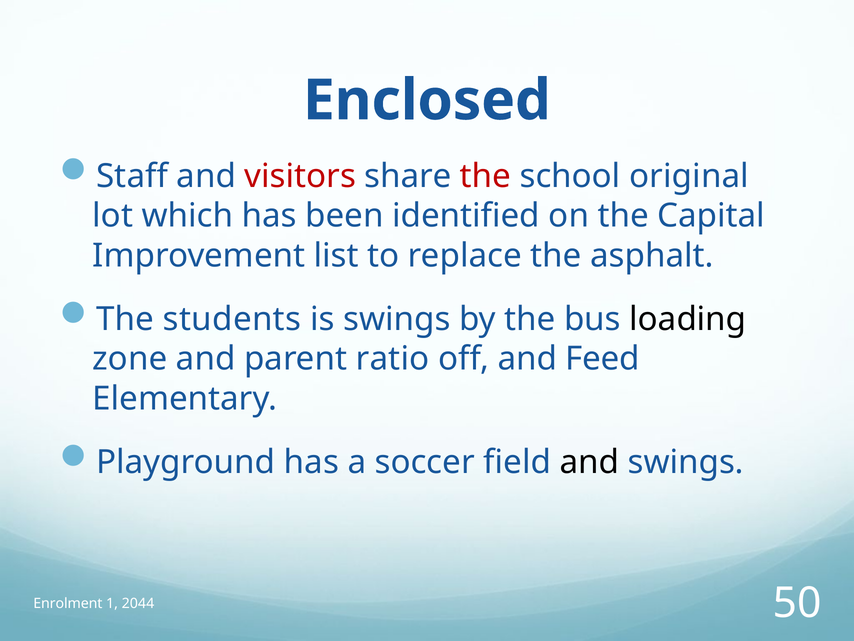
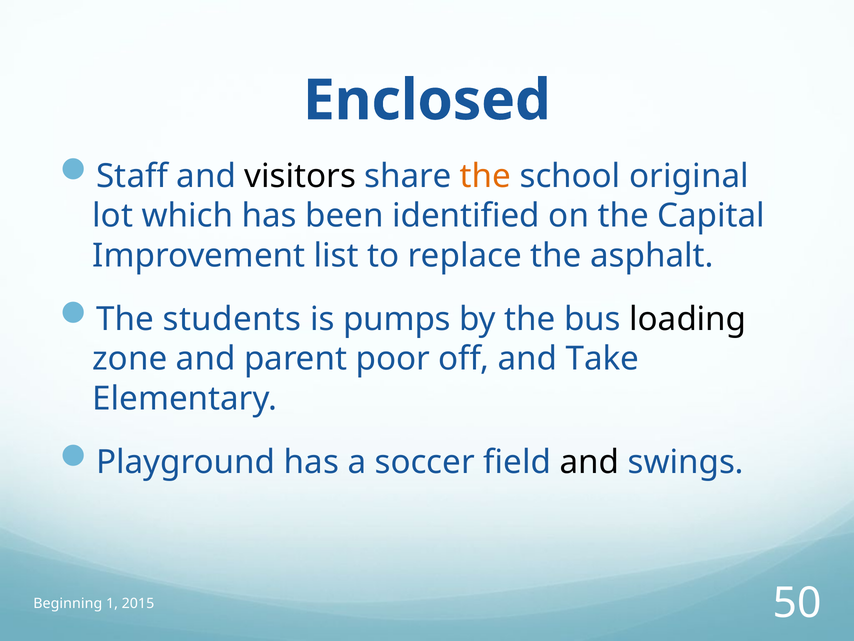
visitors colour: red -> black (300, 176)
the colour: red -> orange (485, 176)
is swings: swings -> pumps (397, 319)
ratio: ratio -> poor (393, 359)
Feed: Feed -> Take (602, 359)
Enrolment: Enrolment -> Beginning (68, 603)
2044: 2044 -> 2015 (138, 603)
